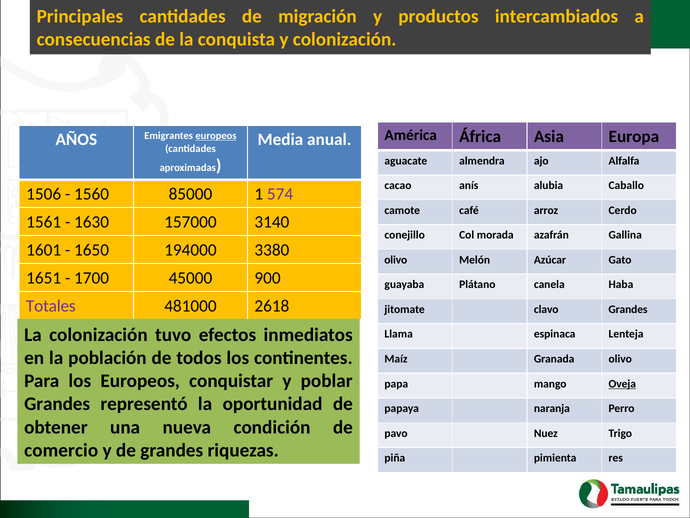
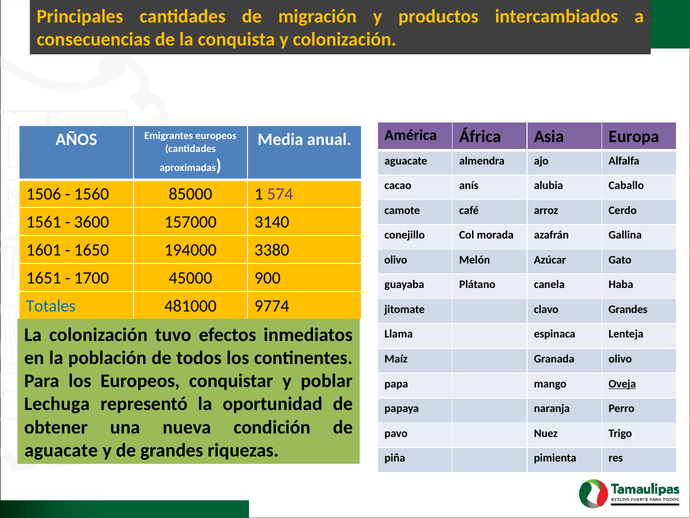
europeos underline: present -> none (216, 136)
1630: 1630 -> 3600 (92, 222)
Totales colour: purple -> blue (51, 306)
2618: 2618 -> 9774 (272, 306)
Grandes: Grandes -> Lechuga (57, 404)
comercio: comercio -> aguacate (61, 450)
